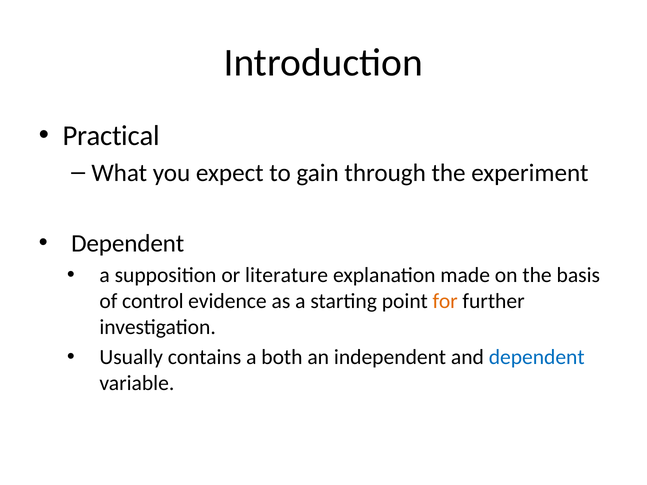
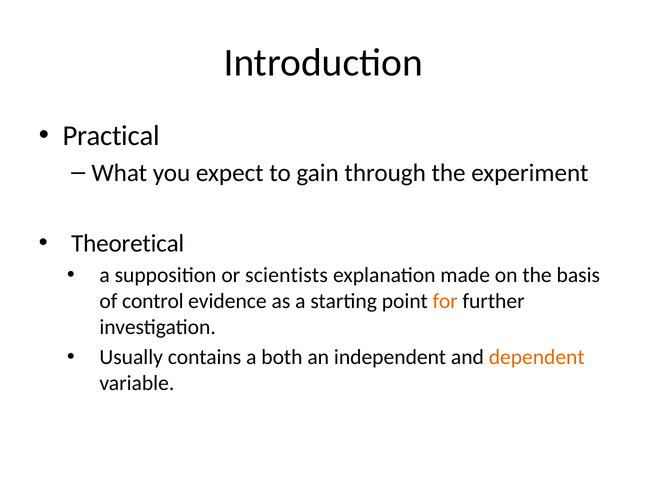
Dependent: Dependent -> Theoretical (128, 243)
literature: literature -> scientists (286, 275)
dependent colour: blue -> orange (537, 357)
